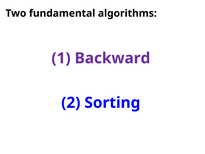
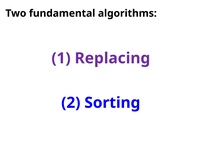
Backward: Backward -> Replacing (112, 58)
